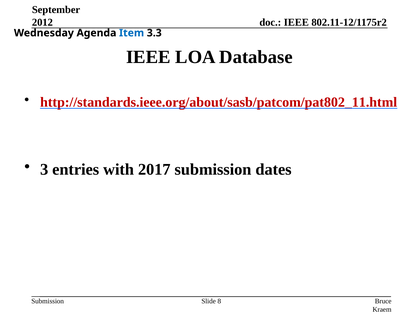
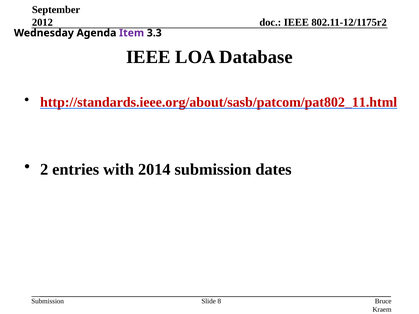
Item colour: blue -> purple (132, 33)
3: 3 -> 2 (44, 169)
2017: 2017 -> 2014 (154, 169)
